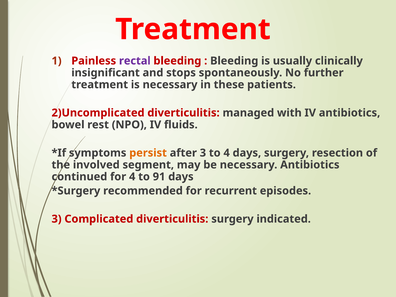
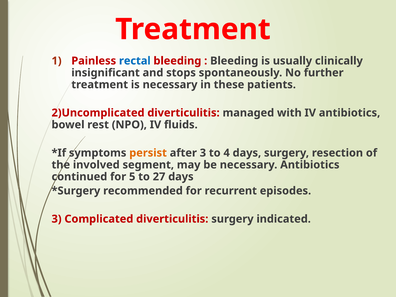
rectal colour: purple -> blue (135, 61)
for 4: 4 -> 5 (132, 177)
91: 91 -> 27 (159, 177)
